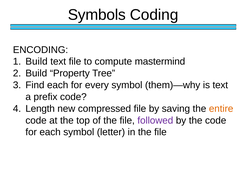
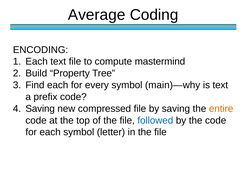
Symbols: Symbols -> Average (97, 15)
Build: Build -> Each (37, 61)
them)—why: them)—why -> main)—why (173, 85)
Length: Length -> Saving (40, 108)
followed colour: purple -> blue (155, 120)
